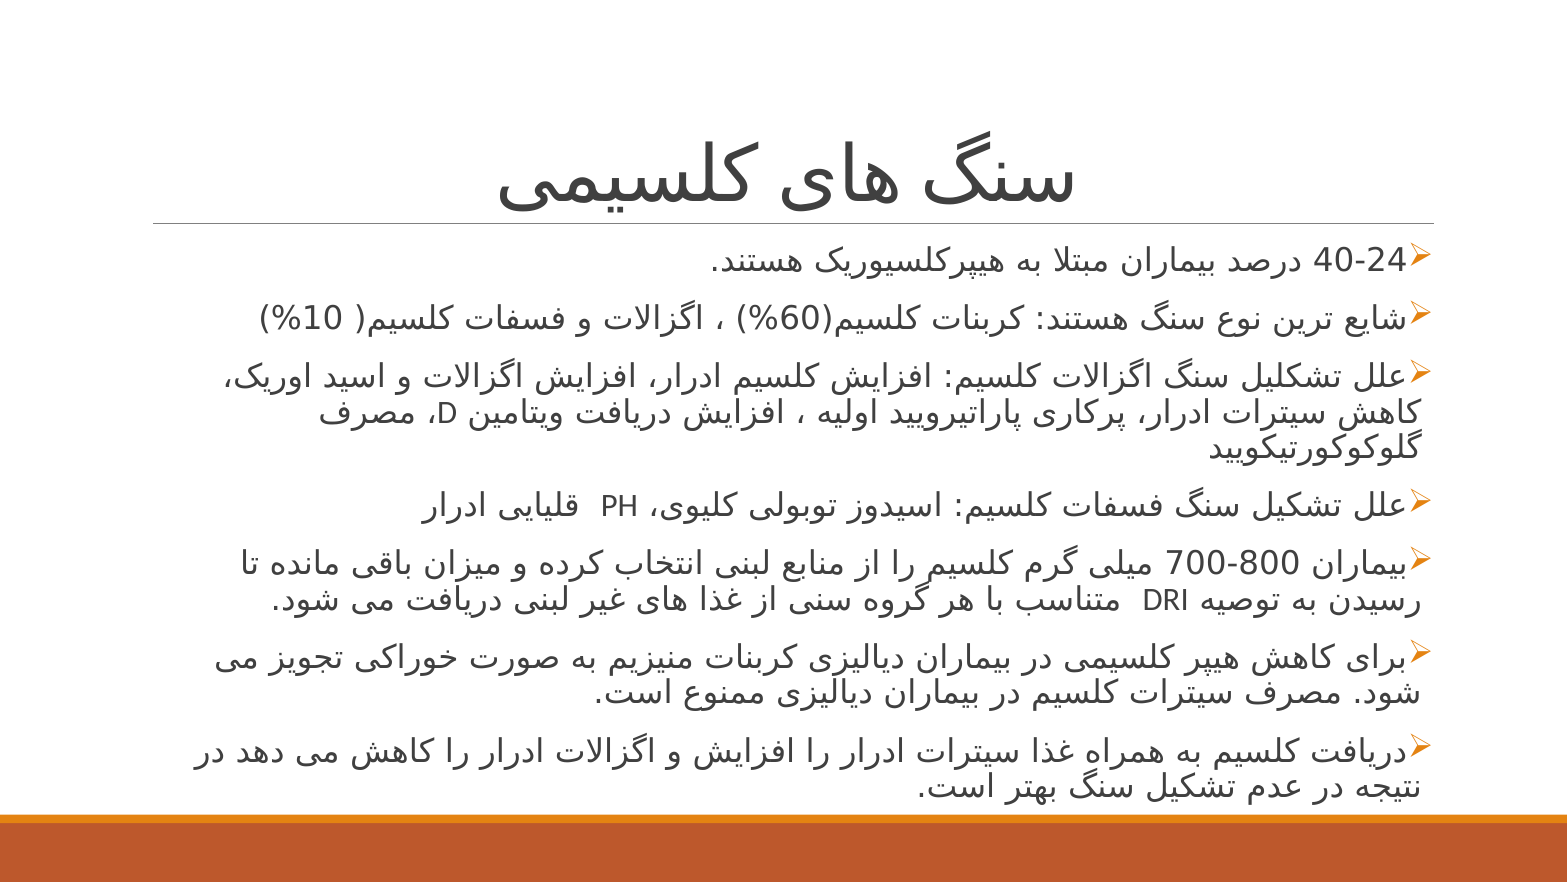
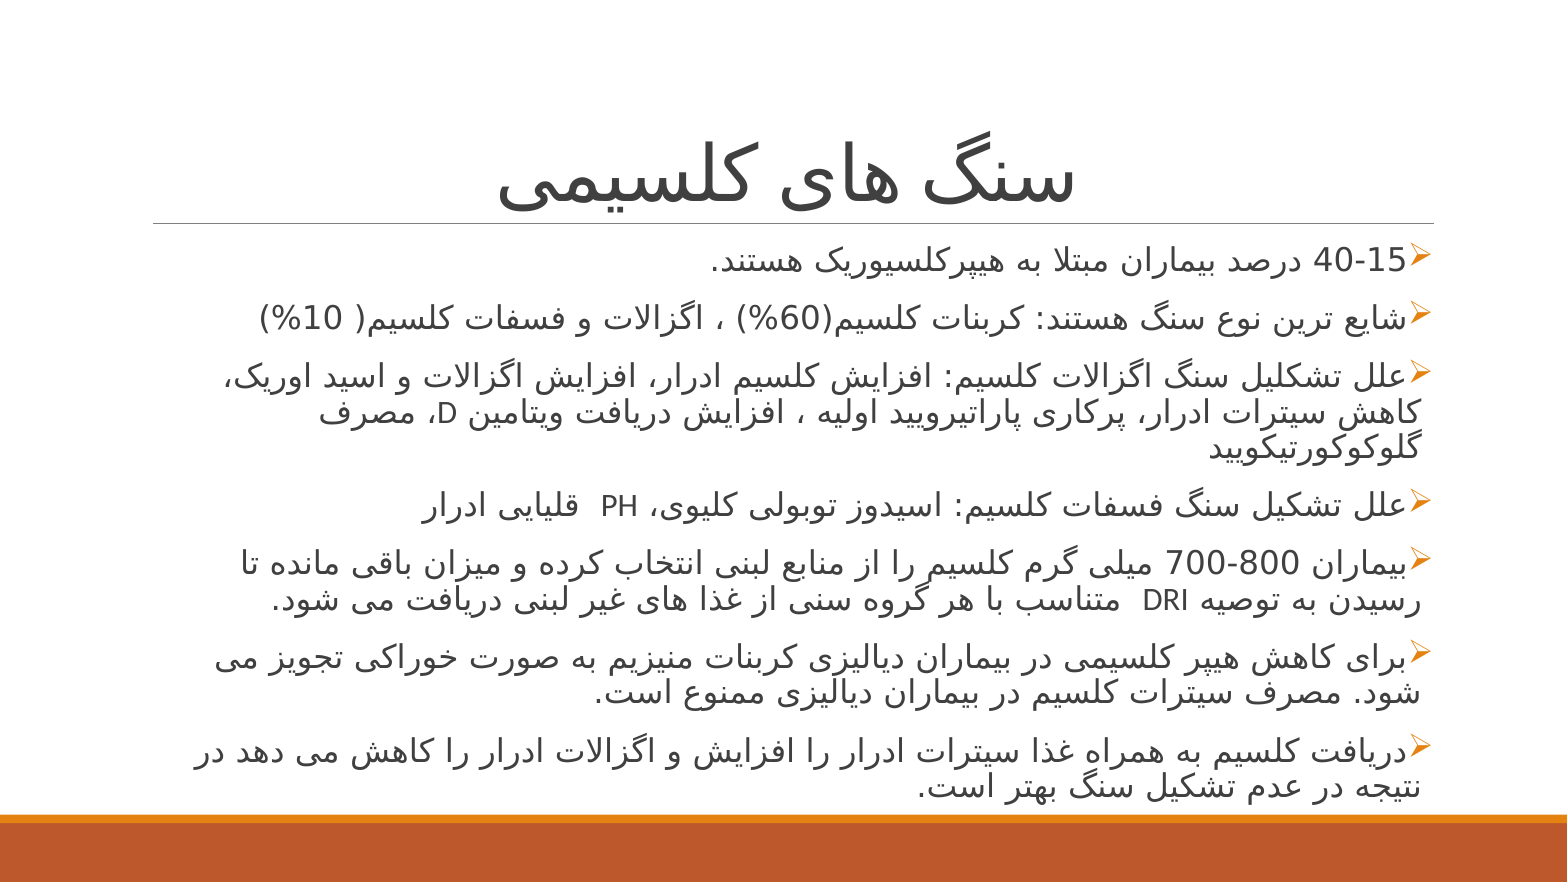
40-24: 40-24 -> 40-15 (1360, 261)
